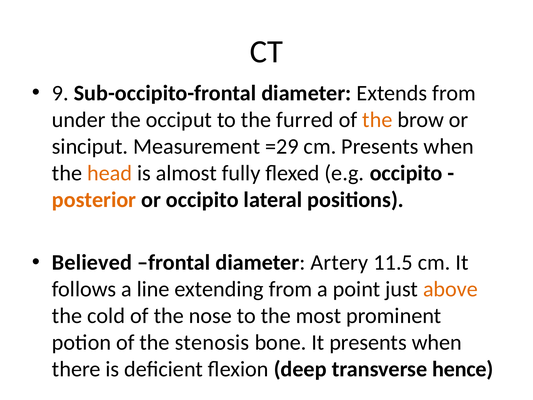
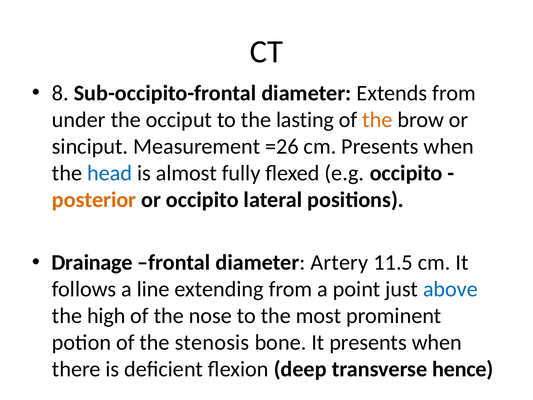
9: 9 -> 8 (60, 93)
furred: furred -> lasting (305, 120)
=29: =29 -> =26 (282, 146)
head colour: orange -> blue (110, 173)
Believed: Believed -> Drainage (92, 262)
above colour: orange -> blue (450, 289)
cold: cold -> high (106, 316)
